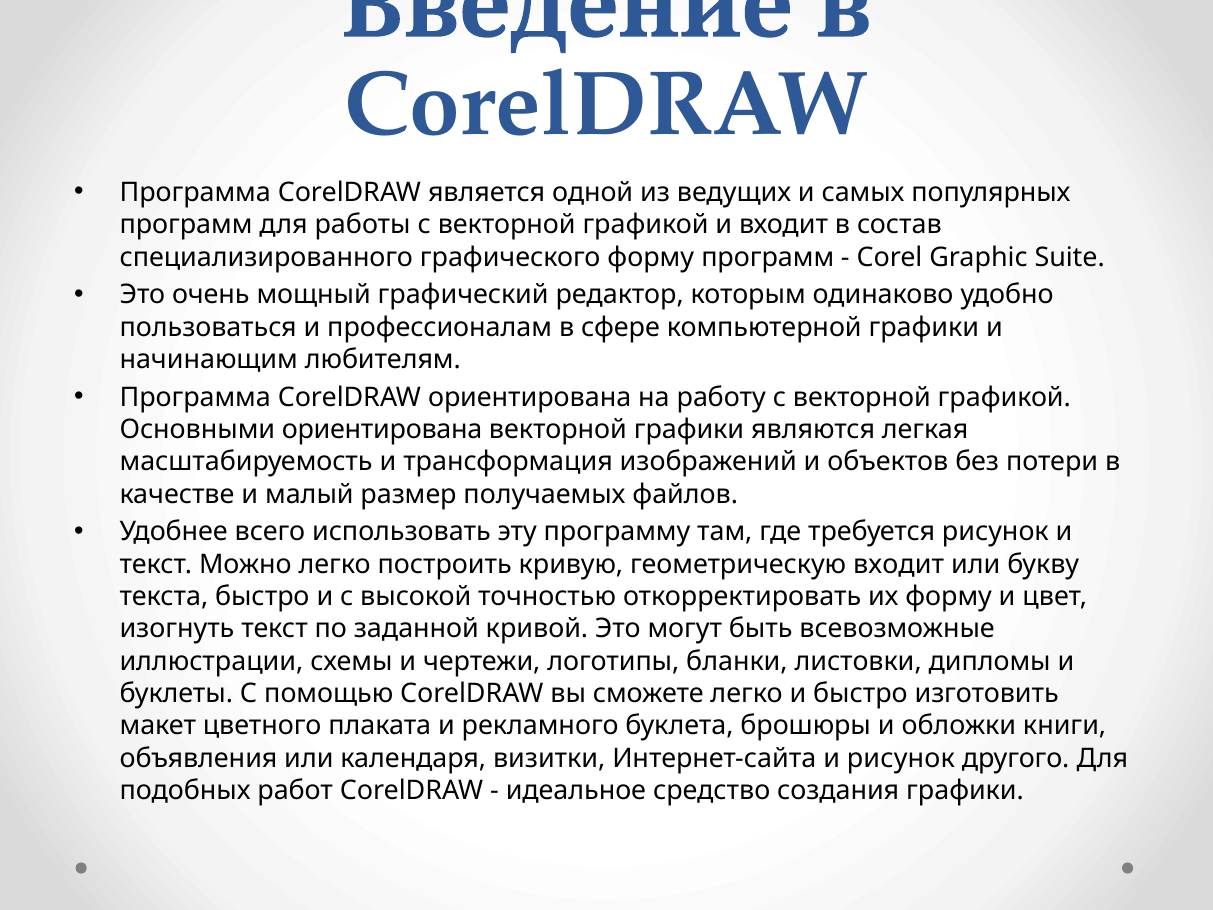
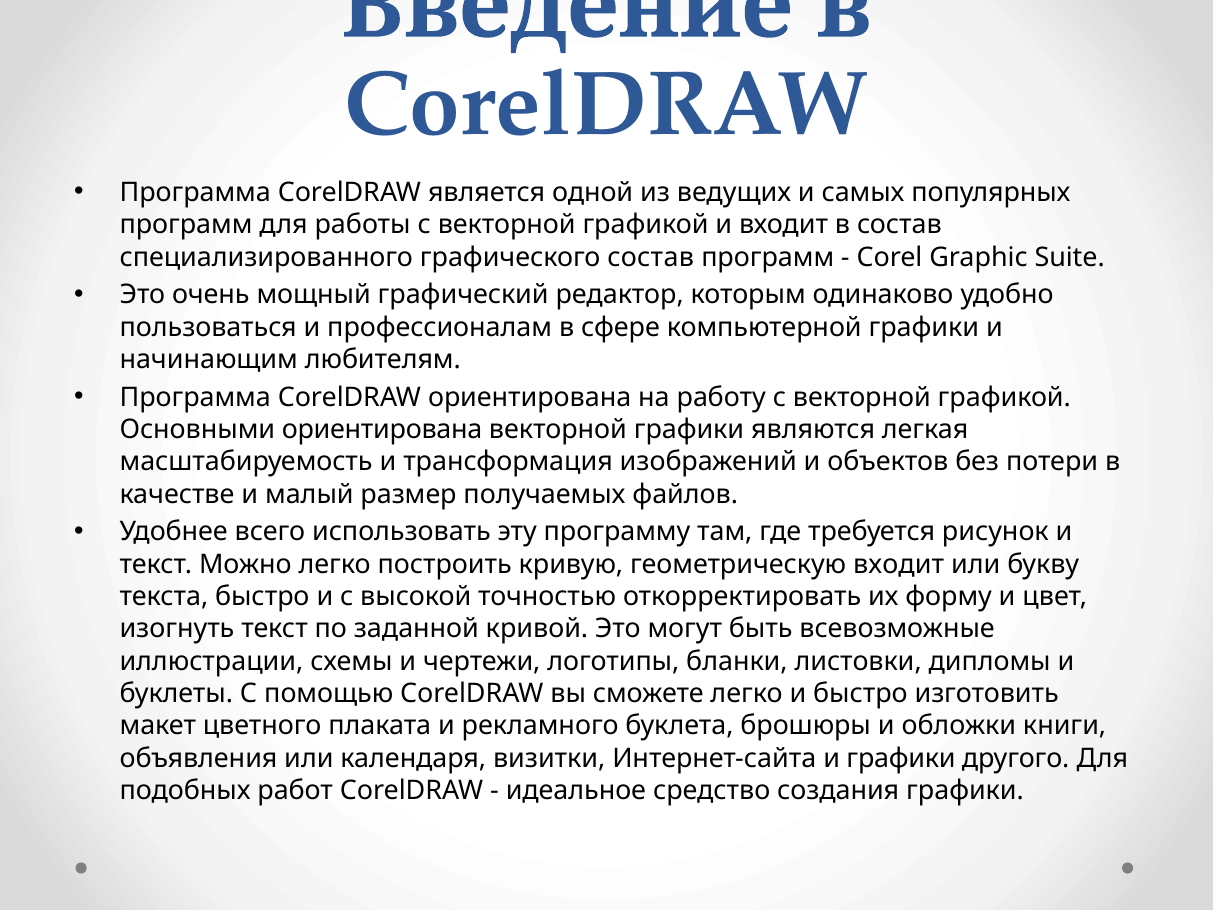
графического форму: форму -> состав (651, 257)
и рисунок: рисунок -> графики (901, 758)
